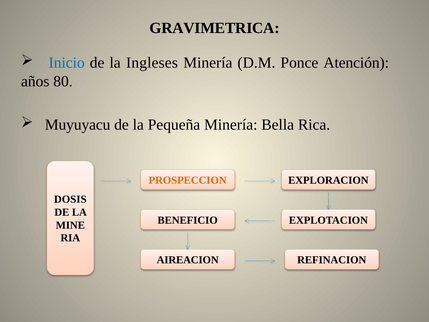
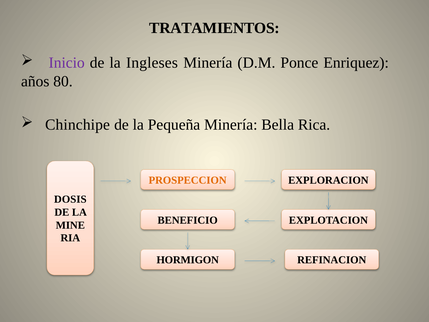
GRAVIMETRICA: GRAVIMETRICA -> TRATAMIENTOS (215, 28)
Inicio colour: blue -> purple (67, 63)
Atención: Atención -> Enriquez (356, 63)
Muyuyacu: Muyuyacu -> Chinchipe (78, 125)
AIREACION: AIREACION -> HORMIGON (188, 260)
